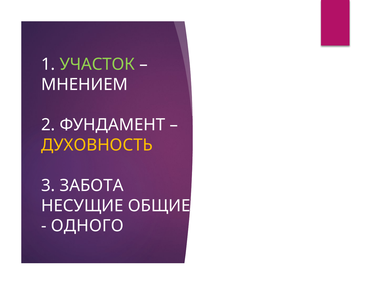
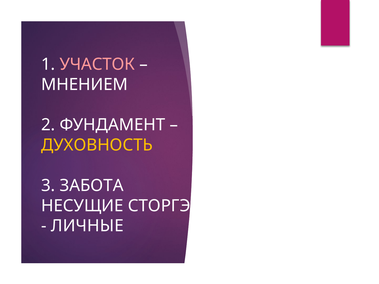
УЧАСТОК colour: light green -> pink (97, 64)
ОБЩИЕ: ОБЩИЕ -> СТОРГЭ (159, 206)
ОДНОГО: ОДНОГО -> ЛИЧНЫЕ (87, 226)
